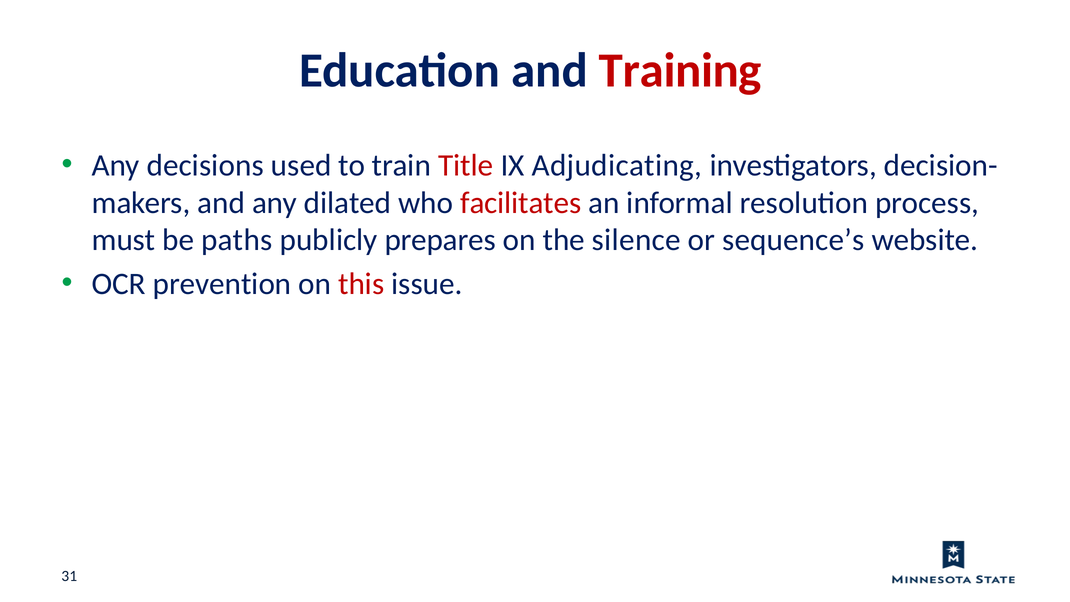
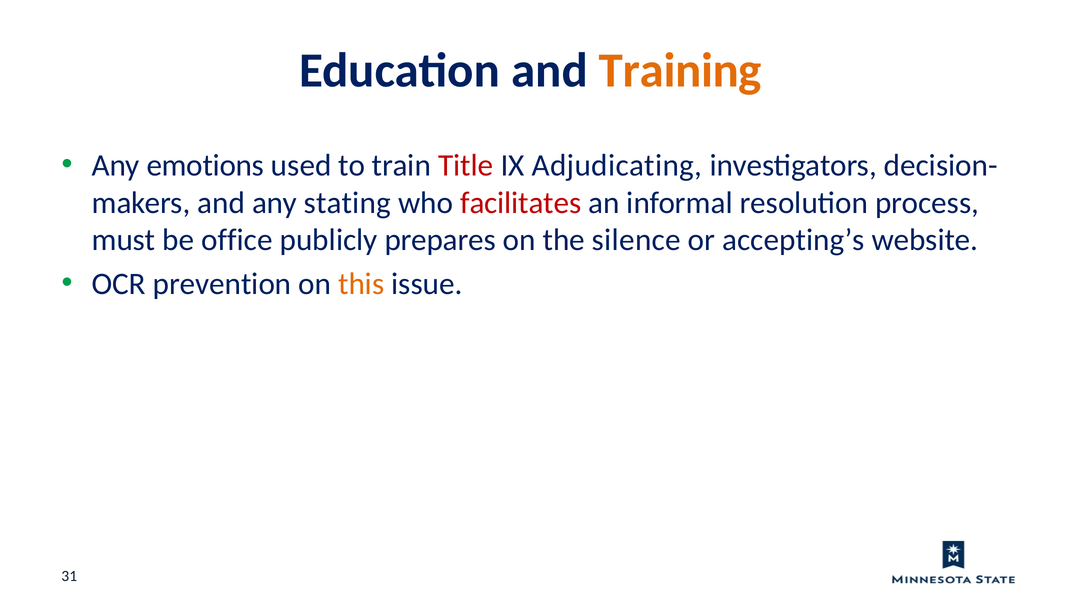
Training colour: red -> orange (680, 70)
decisions: decisions -> emotions (205, 165)
dilated: dilated -> stating (347, 203)
paths: paths -> office (237, 240)
sequence’s: sequence’s -> accepting’s (793, 240)
this colour: red -> orange (361, 284)
